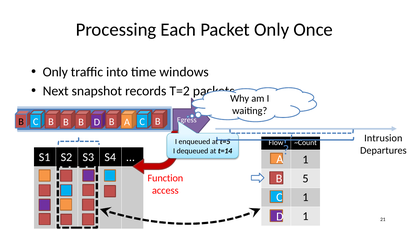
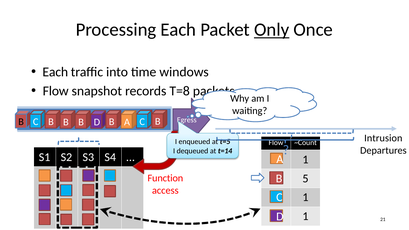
Only underline: none -> present (272, 30)
Only: Only -> Each (55, 72)
Next: Next -> Flow (56, 91)
T=2: T=2 -> T=8 (180, 91)
